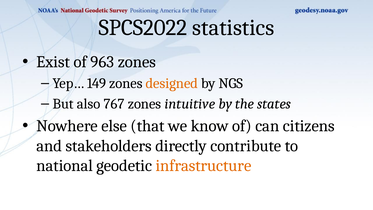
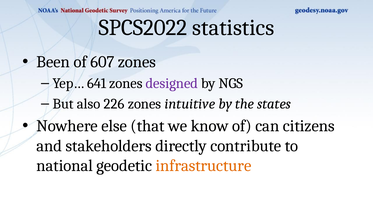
Exist: Exist -> Been (53, 62)
963: 963 -> 607 (102, 62)
149: 149 -> 641 (97, 83)
designed colour: orange -> purple (172, 83)
767: 767 -> 226 (114, 104)
